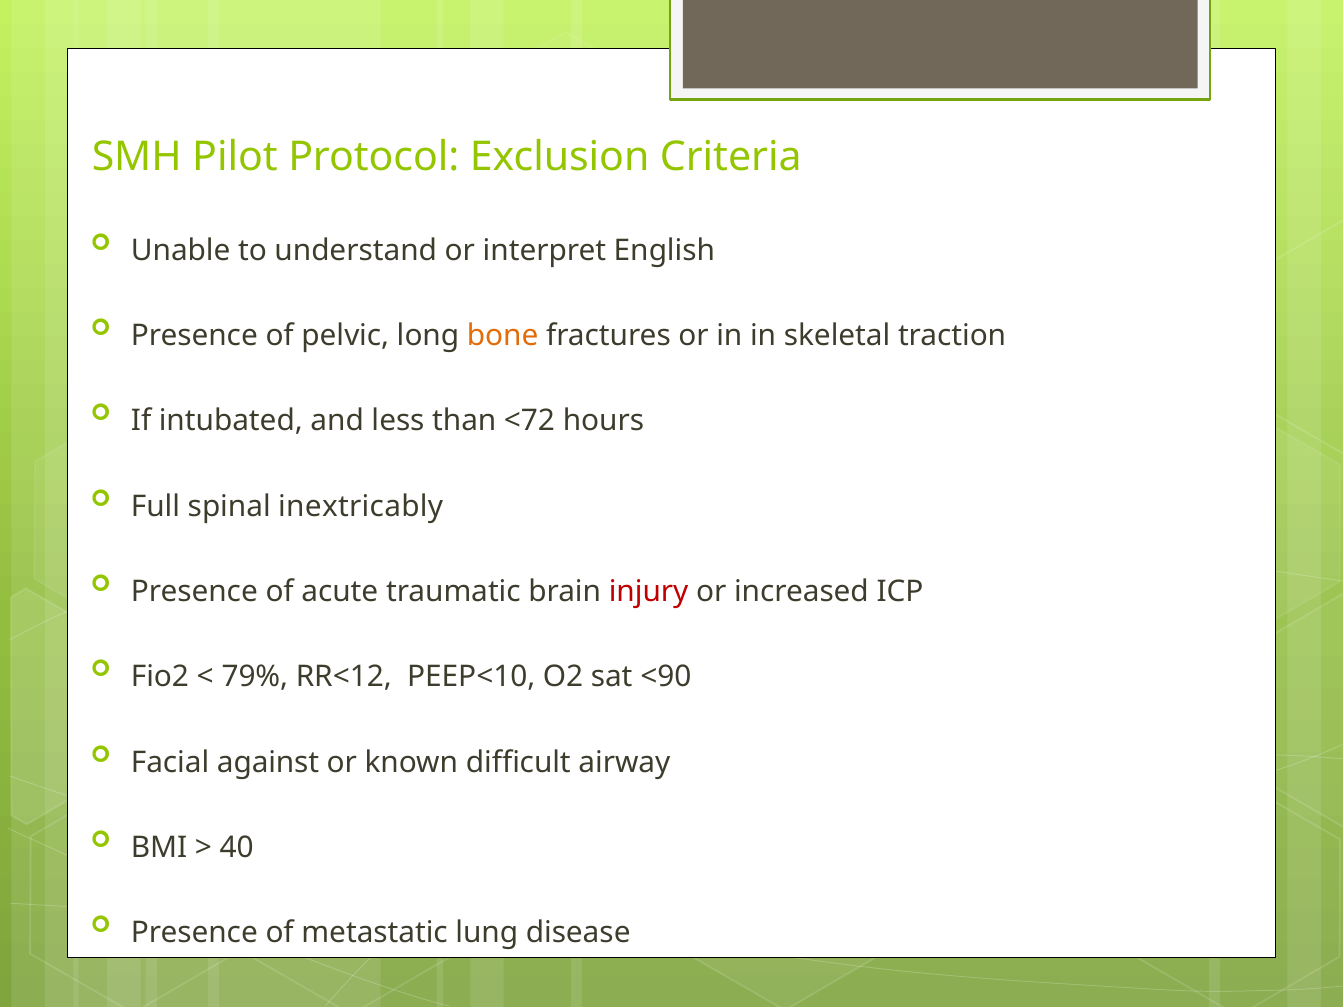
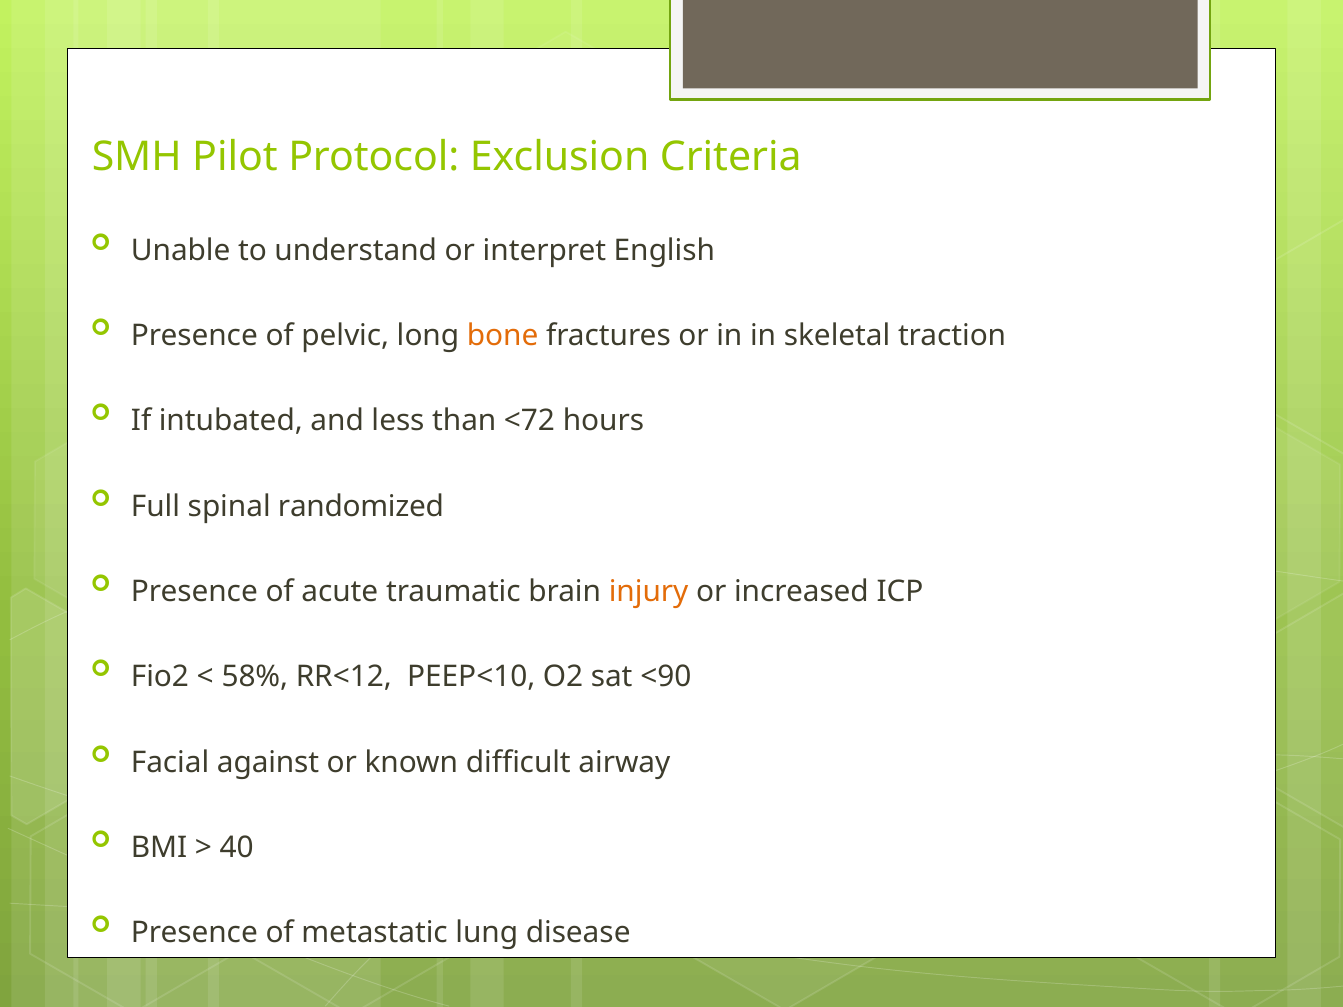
inextricably: inextricably -> randomized (361, 507)
injury colour: red -> orange (649, 592)
79%: 79% -> 58% (255, 677)
